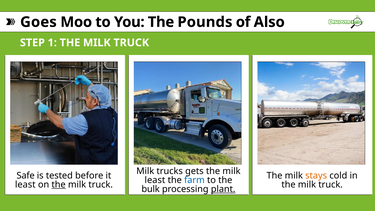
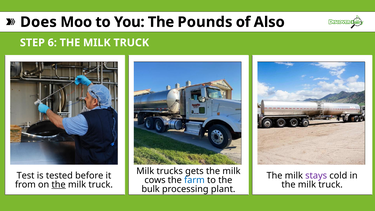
Goes: Goes -> Does (38, 22)
1: 1 -> 6 (52, 43)
Safe: Safe -> Test (26, 176)
stays colour: orange -> purple (316, 176)
least: least -> cows (155, 180)
least: least -> from (25, 185)
plant underline: present -> none (223, 189)
